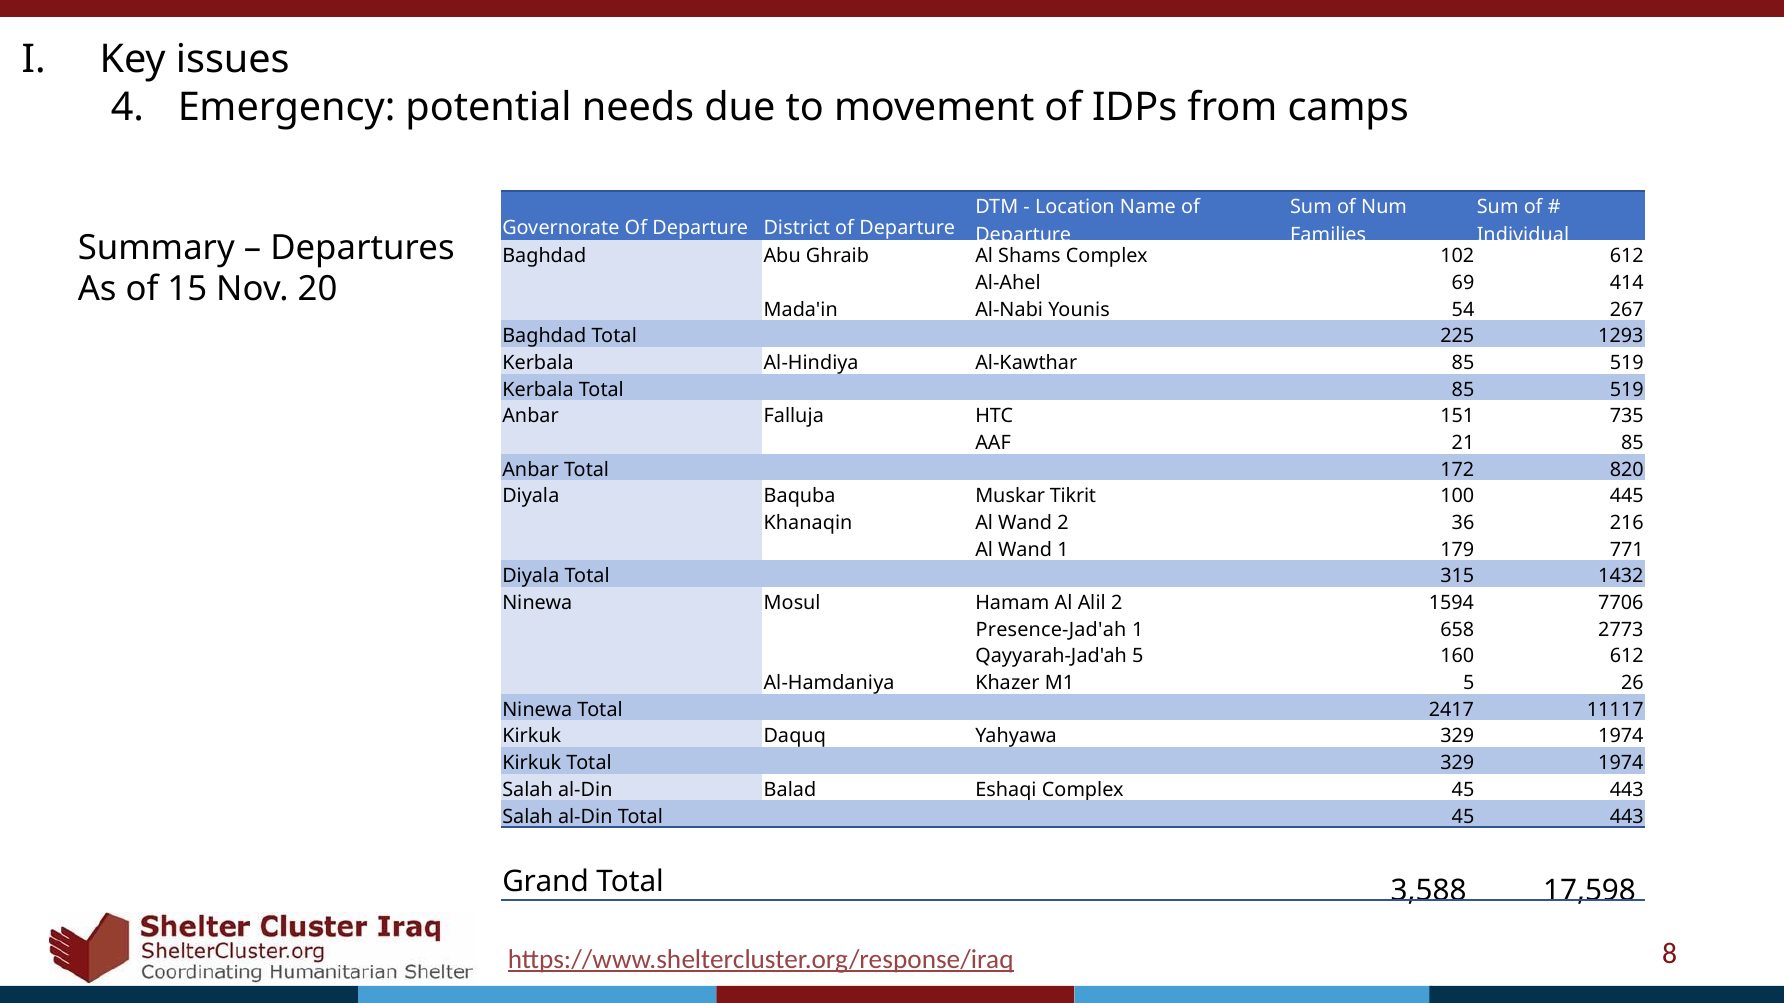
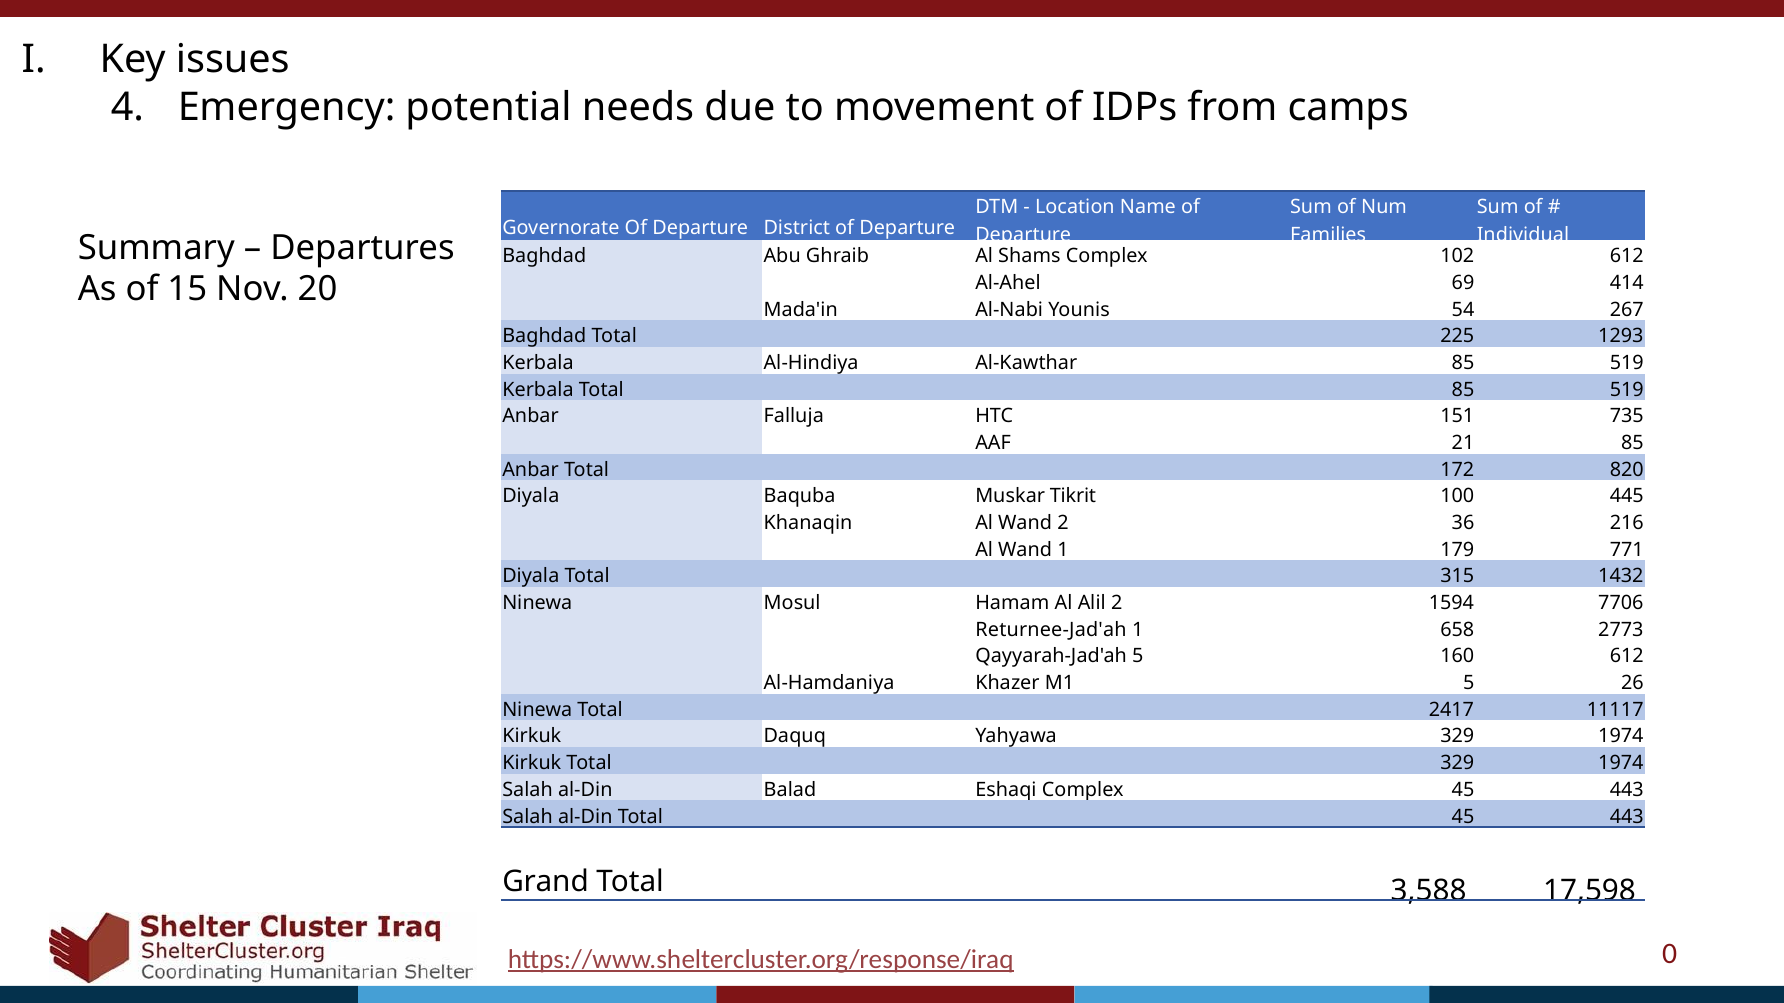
Presence-Jad'ah: Presence-Jad'ah -> Returnee-Jad'ah (1051, 630)
8: 8 -> 0 (1670, 954)
